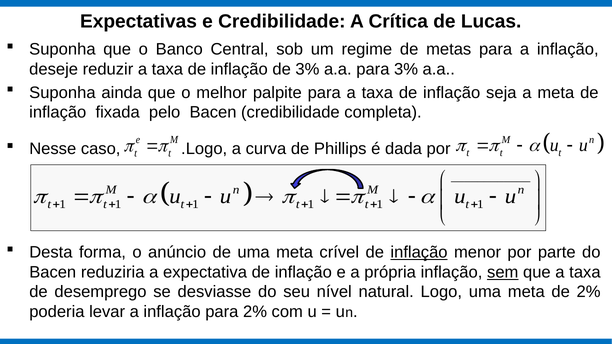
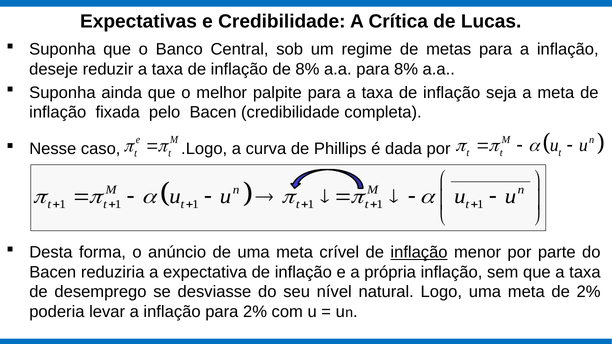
de 3%: 3% -> 8% (307, 69)
para 3%: 3% -> 8% (406, 69)
sem underline: present -> none (503, 272)
